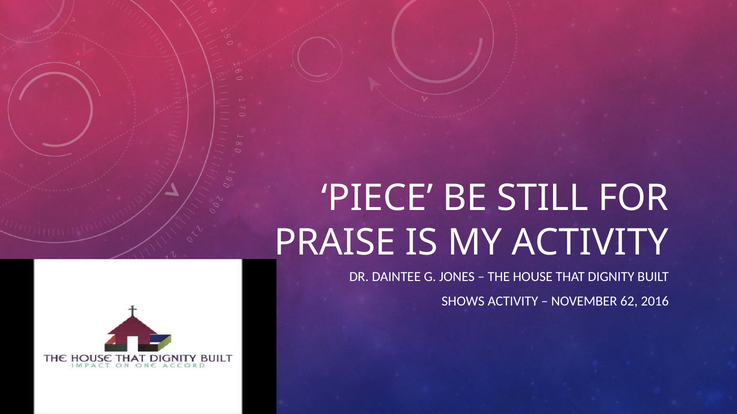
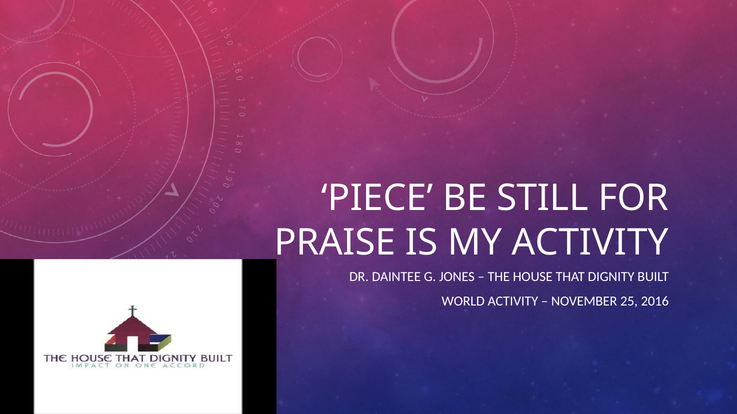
SHOWS: SHOWS -> WORLD (463, 301)
62: 62 -> 25 (629, 301)
